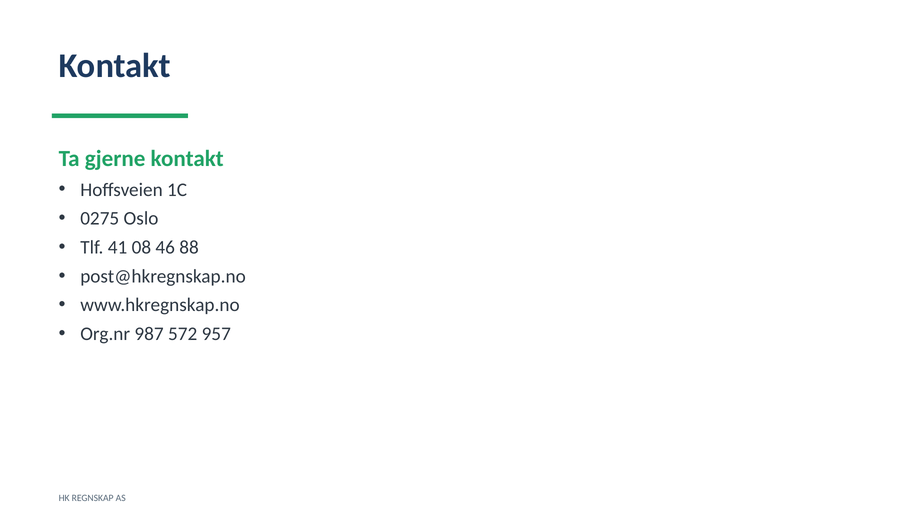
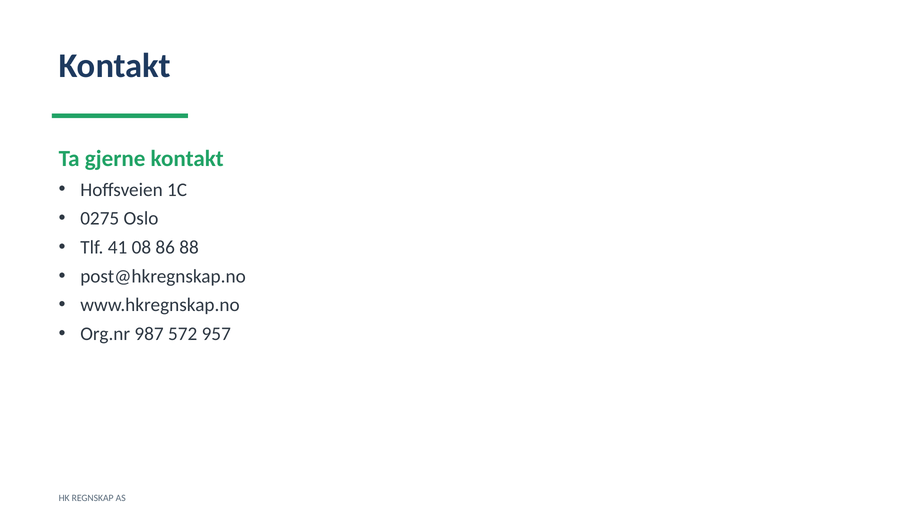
46: 46 -> 86 (165, 247)
